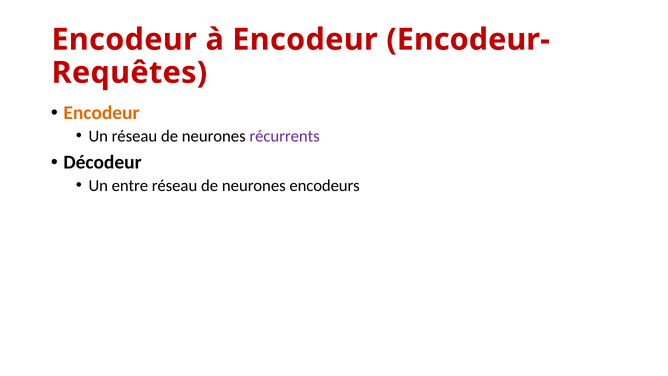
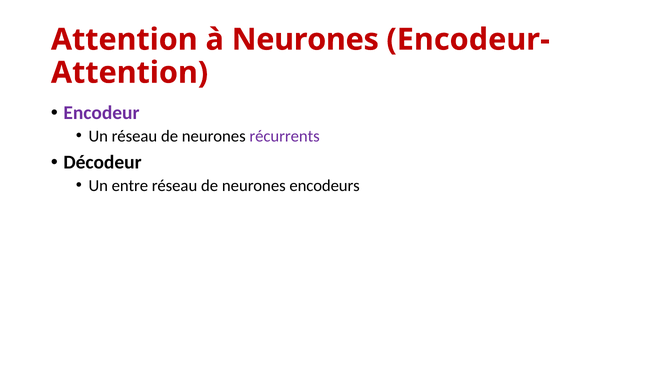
Encodeur: Encodeur -> Attention (124, 40)
à Encodeur: Encodeur -> Neurones (305, 40)
Requêtes: Requêtes -> Attention (130, 73)
Encodeur colour: orange -> purple (101, 113)
